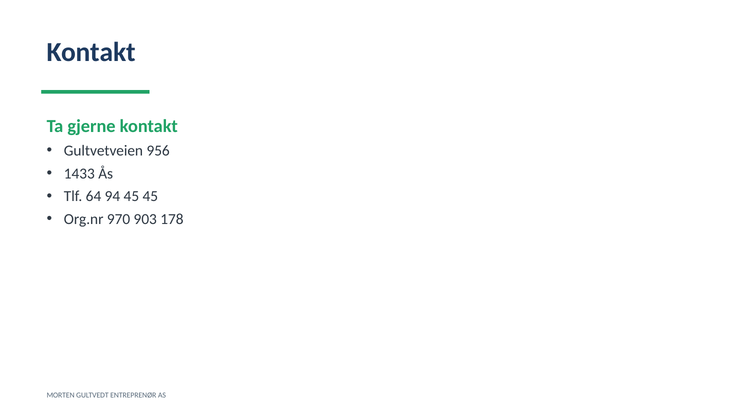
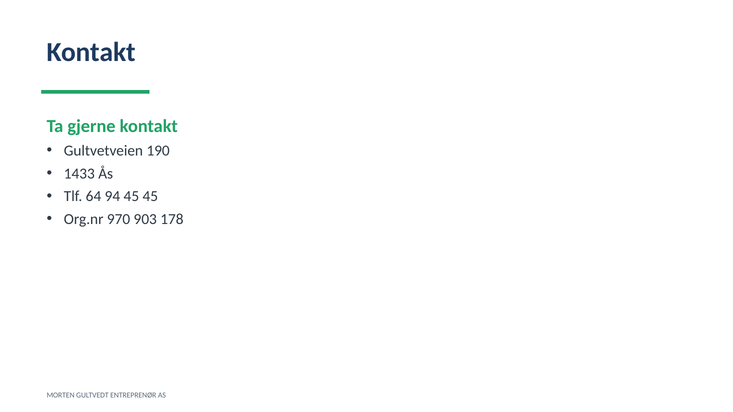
956: 956 -> 190 (158, 151)
